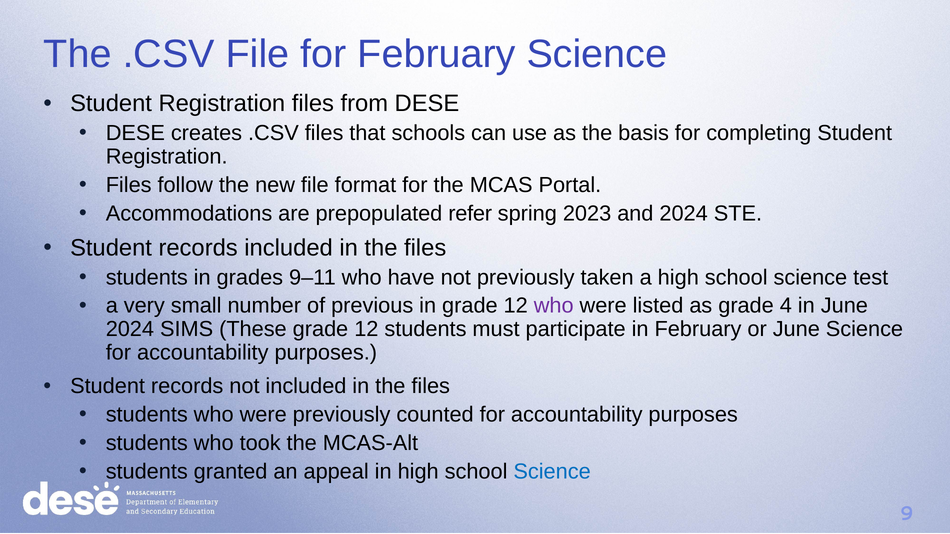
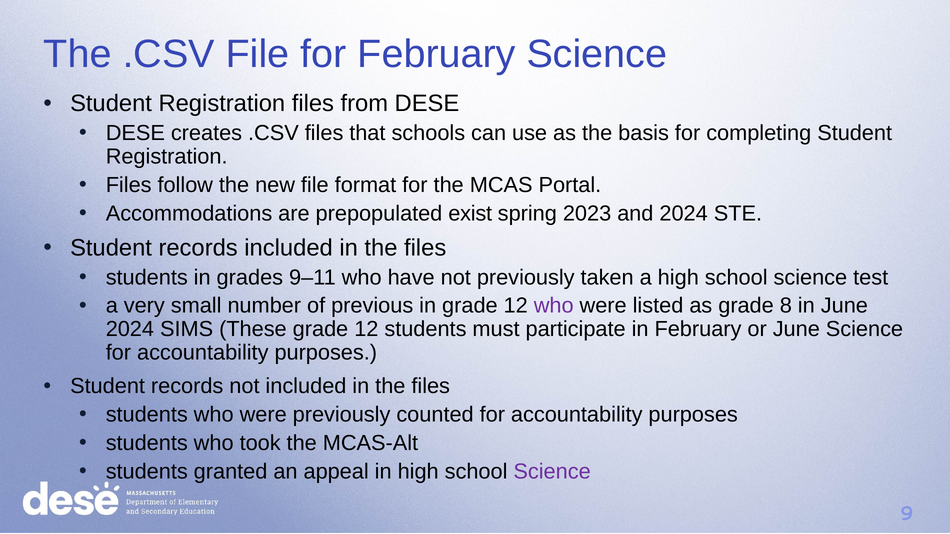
refer: refer -> exist (470, 214)
4: 4 -> 8 (786, 306)
Science colour: blue -> purple (552, 472)
